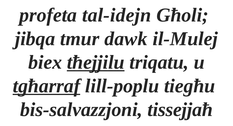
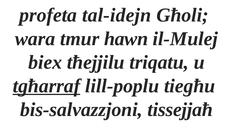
jibqa: jibqa -> wara (35, 39)
dawk: dawk -> hawn (126, 39)
tħejjilu underline: present -> none (96, 62)
